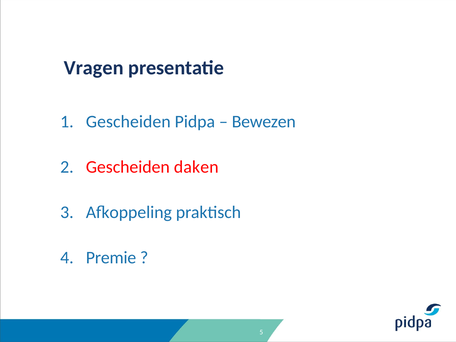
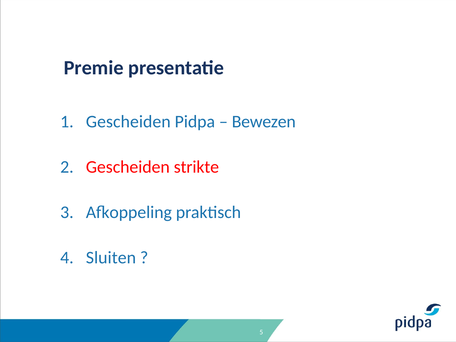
Vragen: Vragen -> Premie (94, 68)
daken: daken -> strikte (196, 167)
Premie: Premie -> Sluiten (111, 258)
